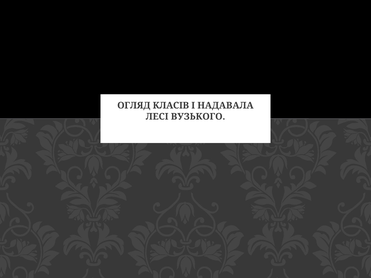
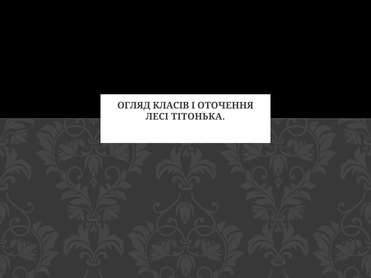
НАДАВАЛА: НАДАВАЛА -> ОТОЧЕННЯ (225, 106)
ВУЗЬКОГО: ВУЗЬКОГО -> ТІТОНЬКА (198, 117)
